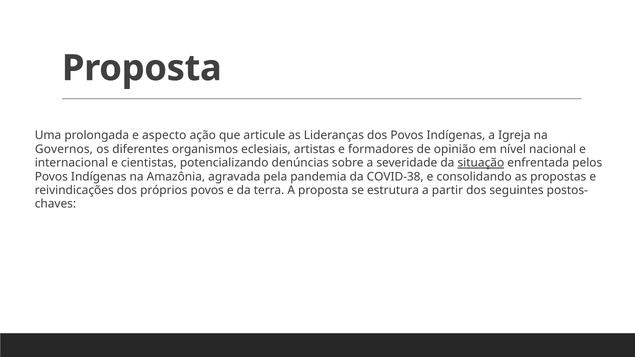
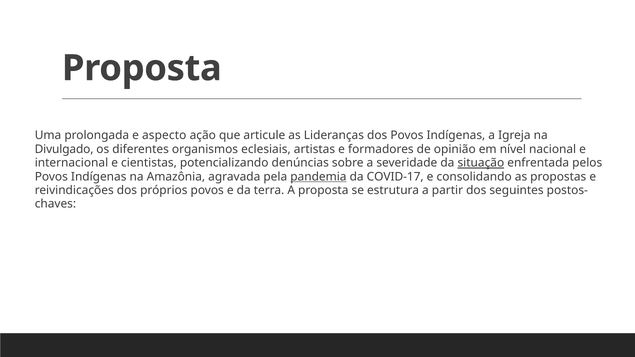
Governos: Governos -> Divulgado (64, 149)
pandemia underline: none -> present (318, 177)
COVID-38: COVID-38 -> COVID-17 (395, 177)
